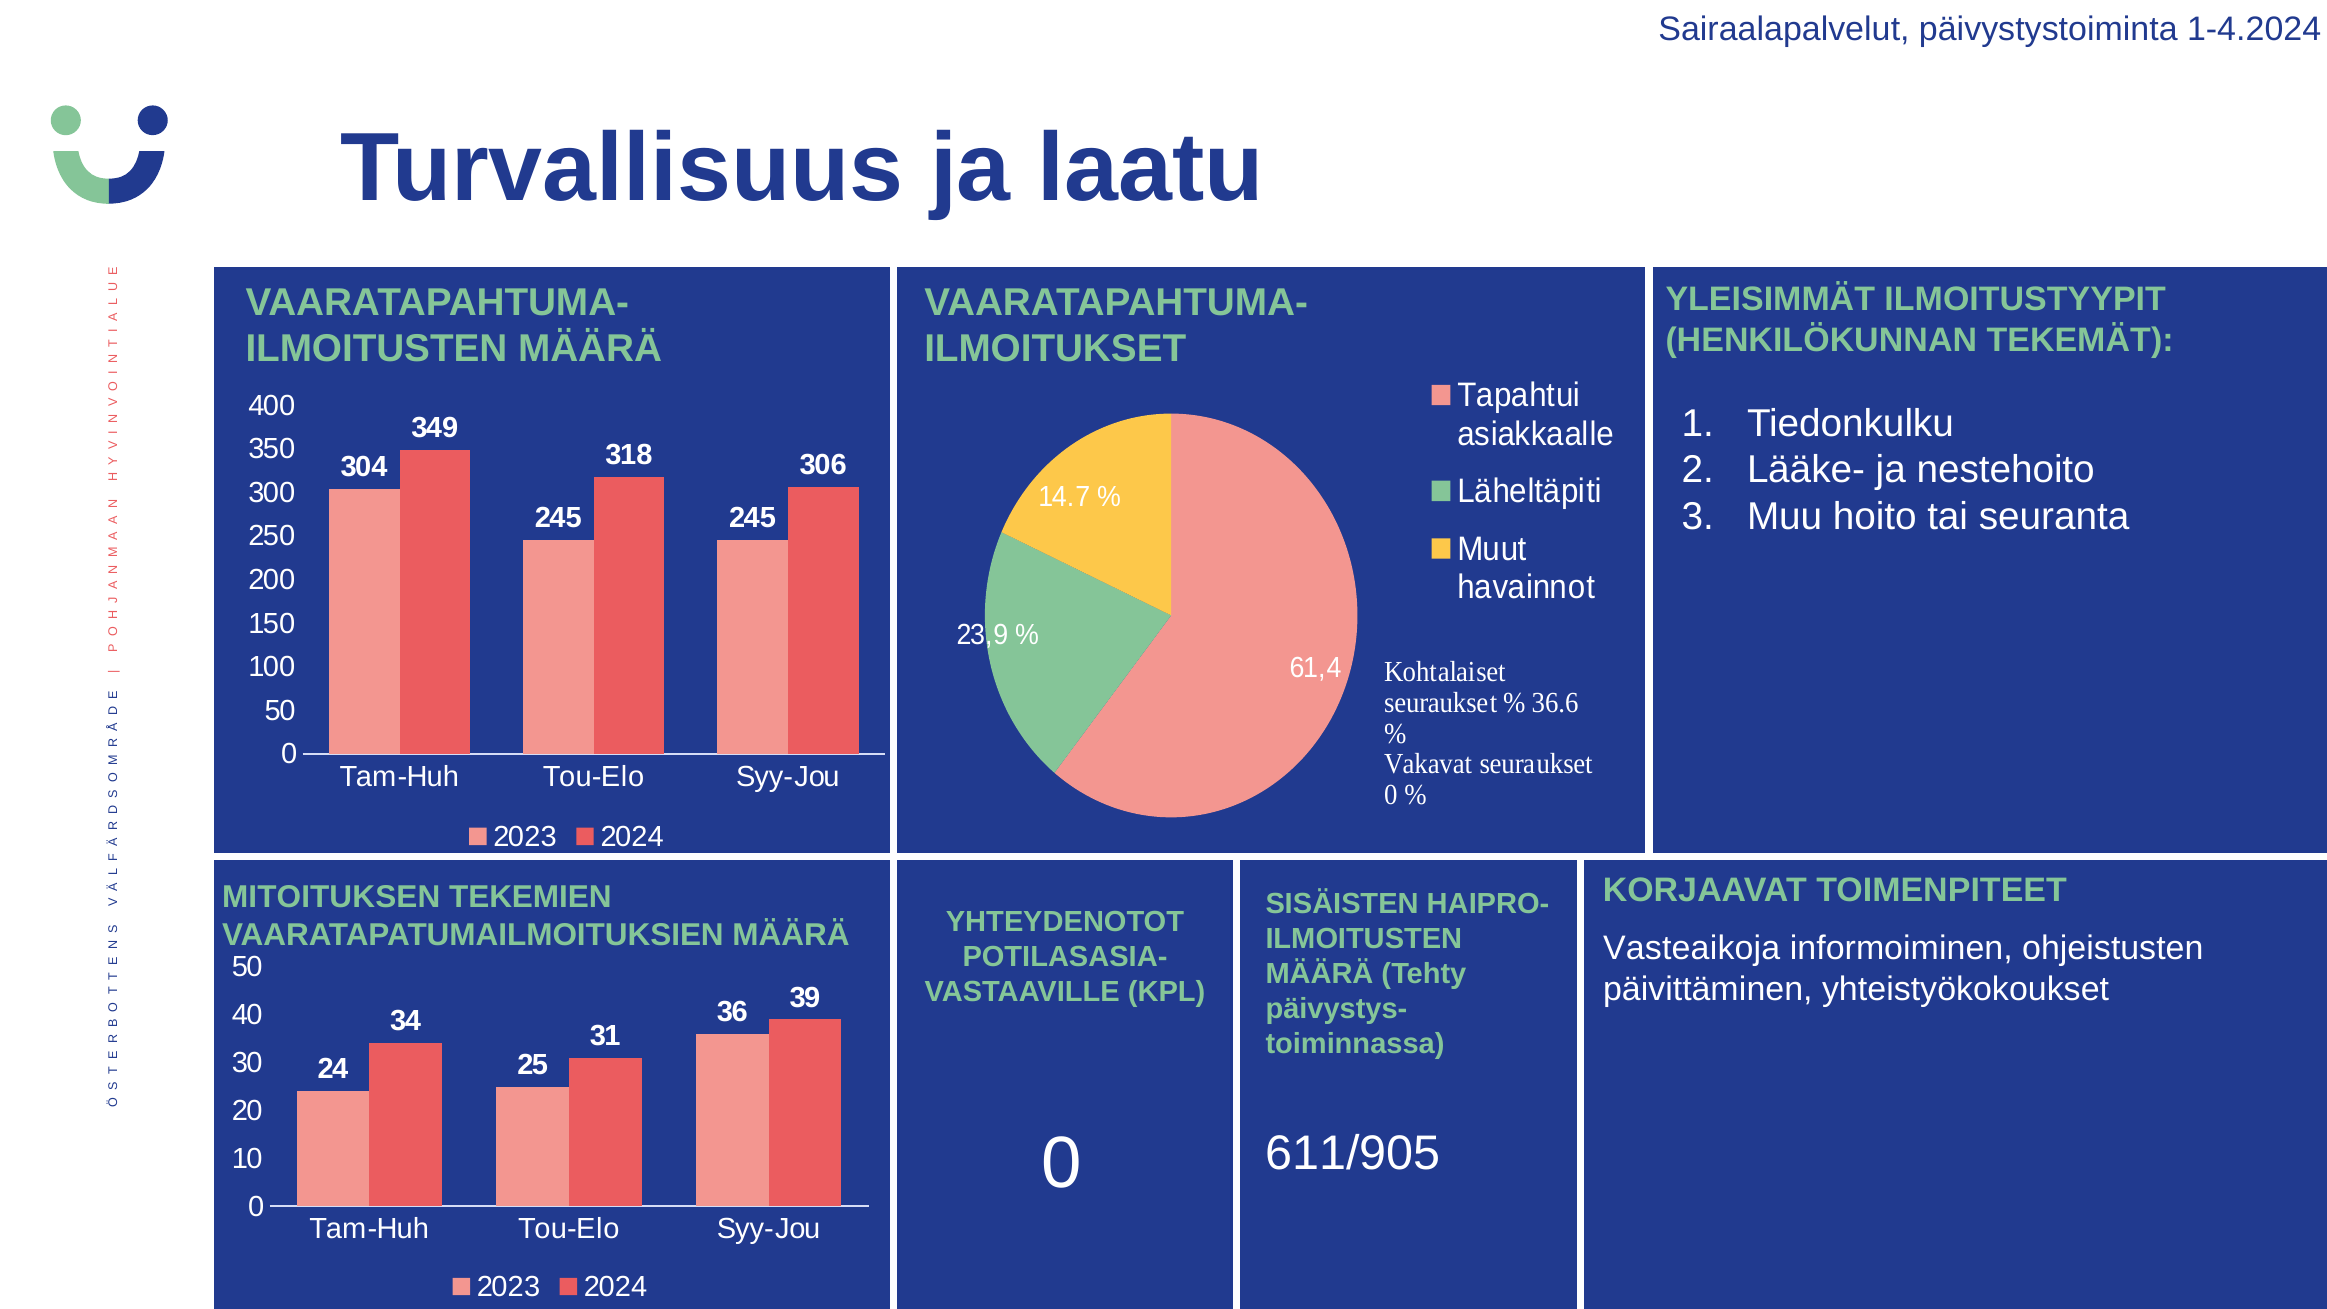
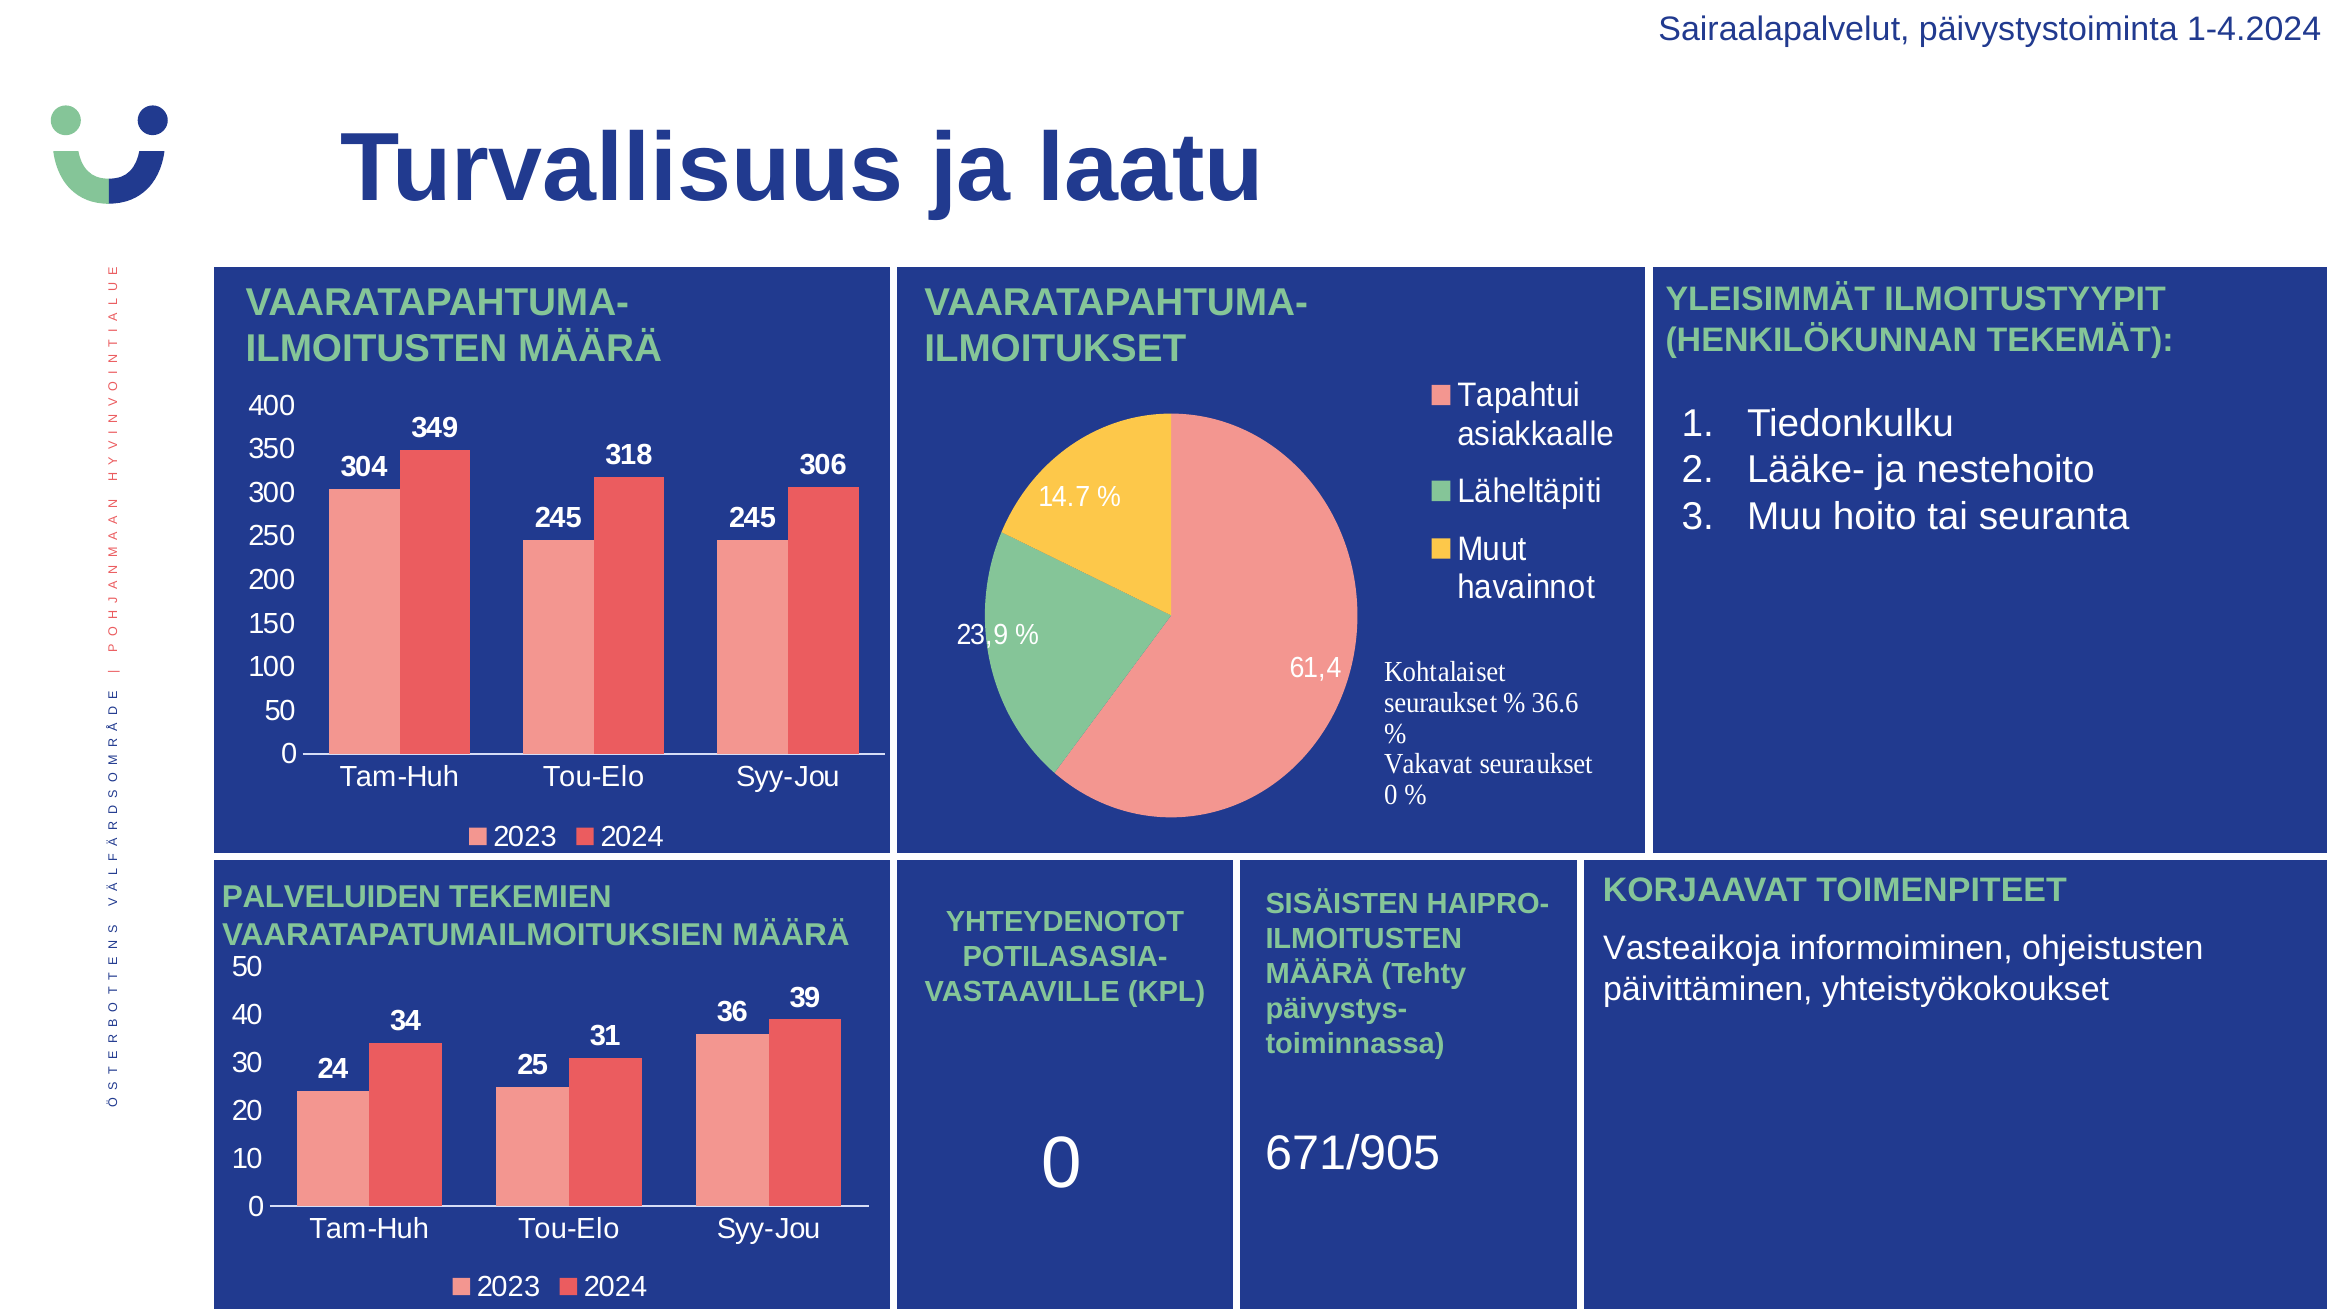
MITOITUKSEN: MITOITUKSEN -> PALVELUIDEN (331, 897)
611/905: 611/905 -> 671/905 (1353, 1153)
